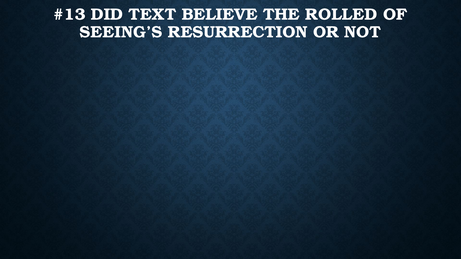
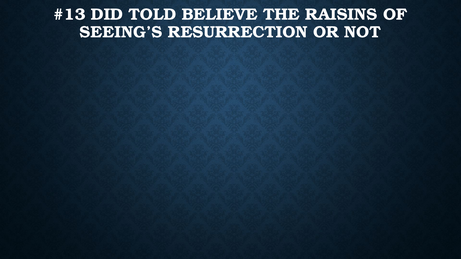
TEXT: TEXT -> TOLD (152, 14)
ROLLED: ROLLED -> RAISINS (341, 14)
